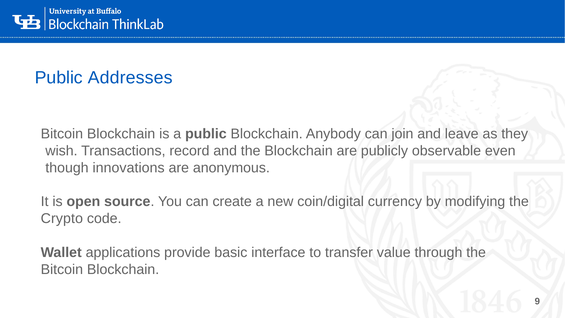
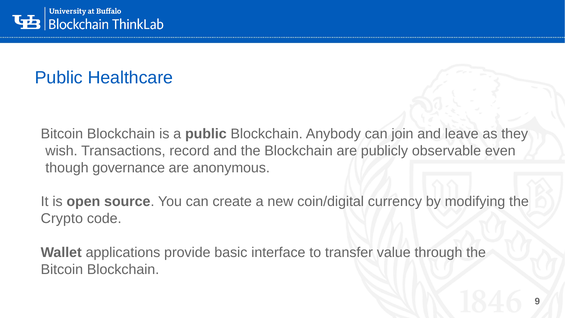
Addresses: Addresses -> Healthcare (130, 78)
innovations: innovations -> governance (129, 168)
